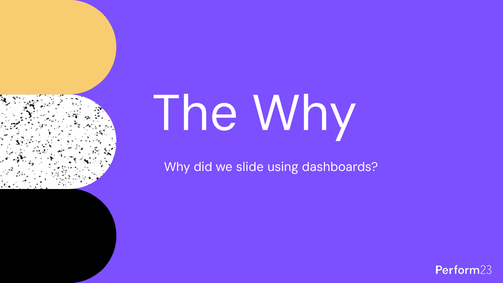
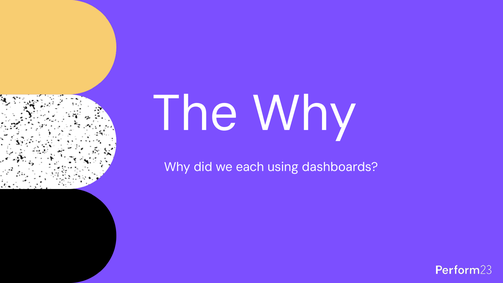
slide: slide -> each (250, 167)
